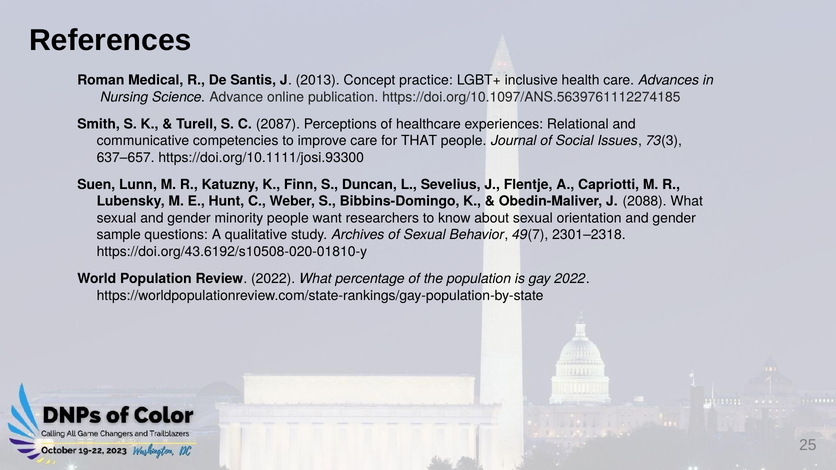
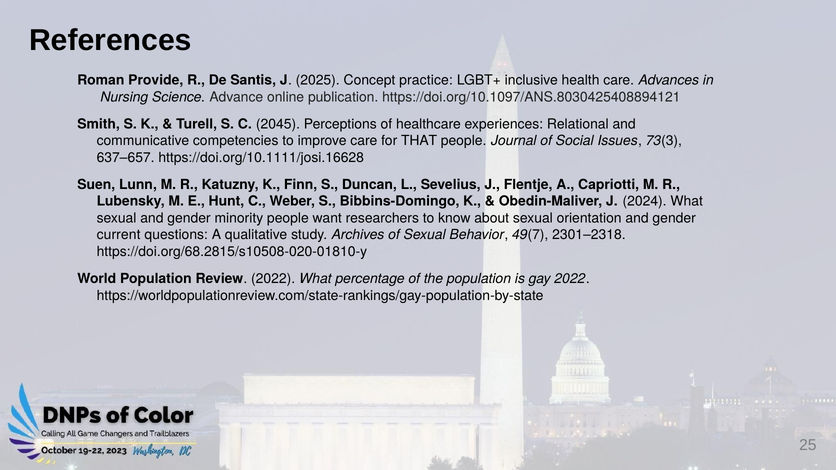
Medical: Medical -> Provide (156, 80)
2013: 2013 -> 2025 (318, 80)
https://doi.org/10.1097/ANS.5639761112274185: https://doi.org/10.1097/ANS.5639761112274185 -> https://doi.org/10.1097/ANS.8030425408894121 (531, 97)
2087: 2087 -> 2045 (278, 124)
https://doi.org/10.1111/josi.93300: https://doi.org/10.1111/josi.93300 -> https://doi.org/10.1111/josi.16628 (261, 158)
2088: 2088 -> 2024 (645, 202)
sample: sample -> current (119, 235)
https://doi.org/43.6192/s10508-020-01810-y: https://doi.org/43.6192/s10508-020-01810-y -> https://doi.org/68.2815/s10508-020-01810-y (232, 252)
